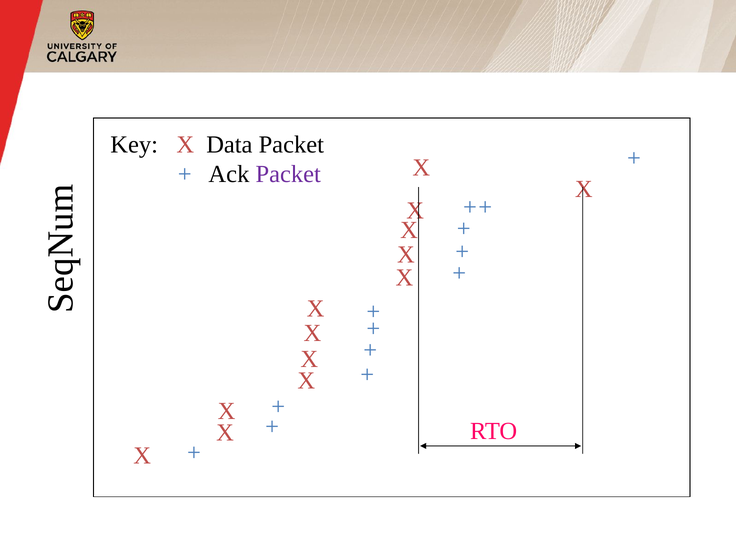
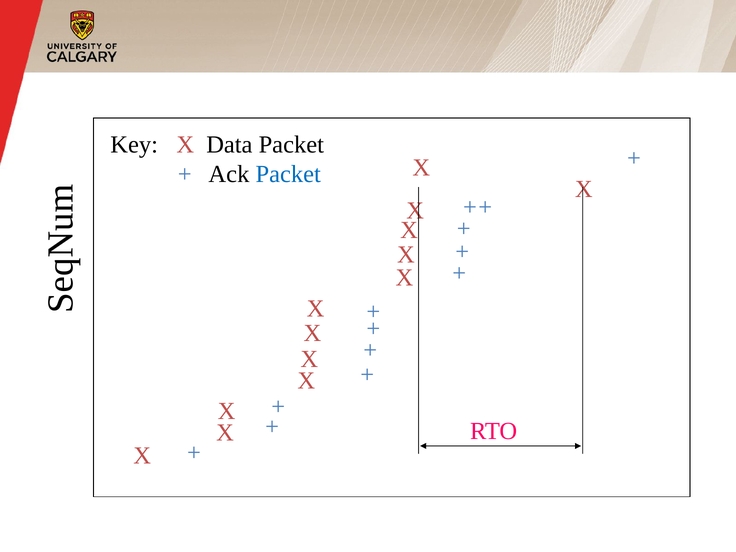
Packet colour: purple -> blue (288, 174)
